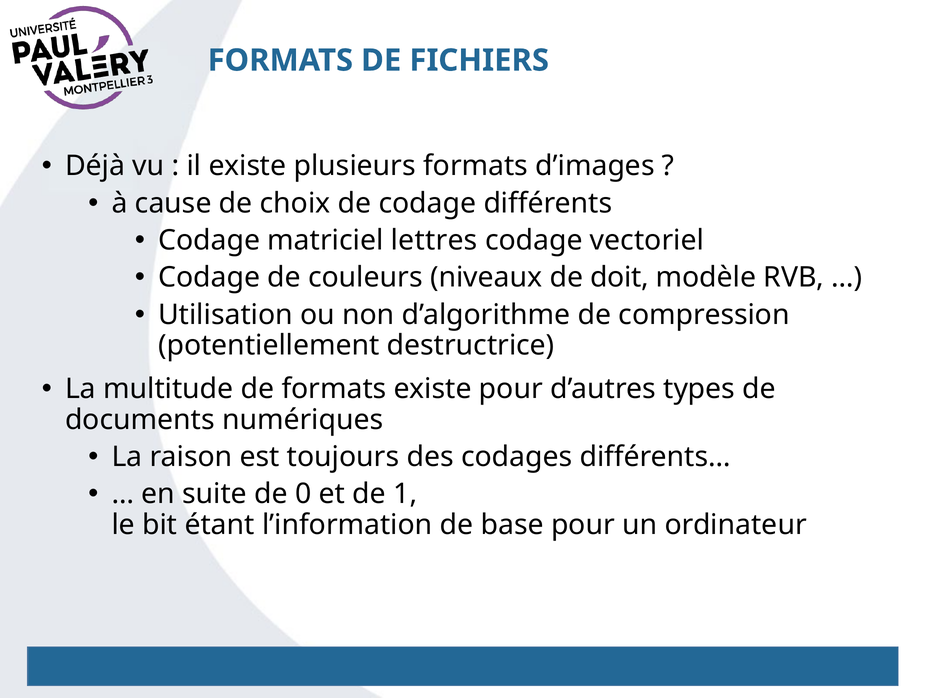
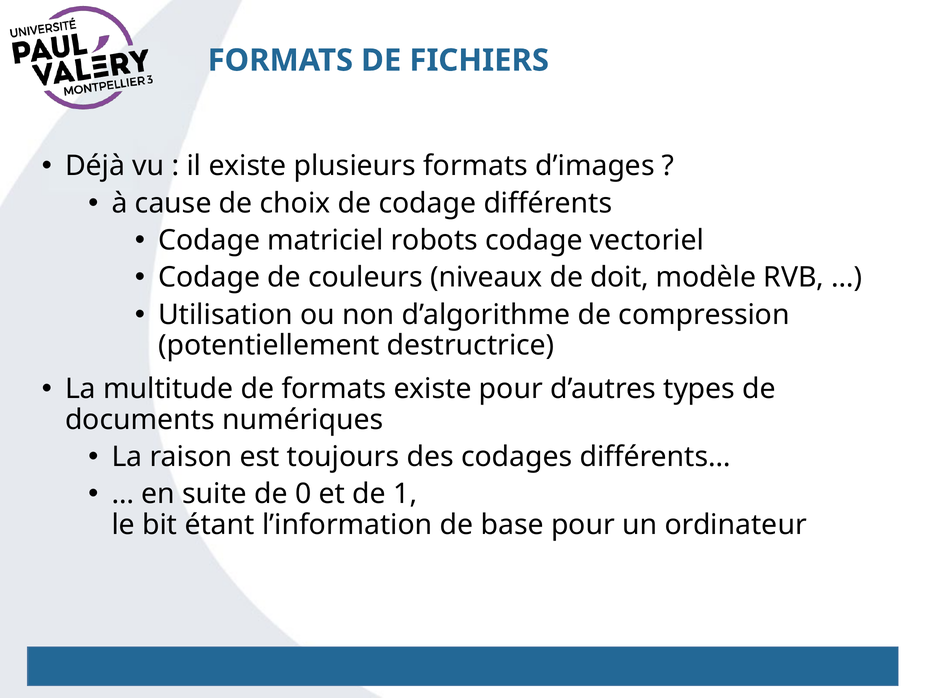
lettres: lettres -> robots (434, 240)
